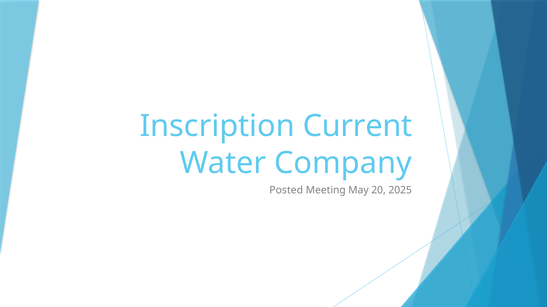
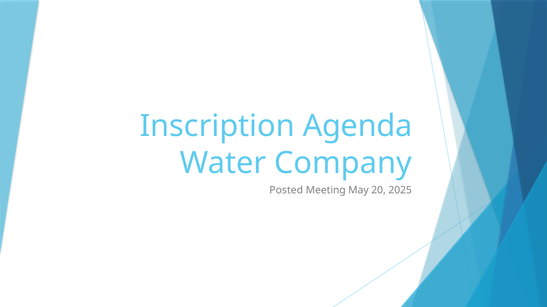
Current: Current -> Agenda (357, 126)
